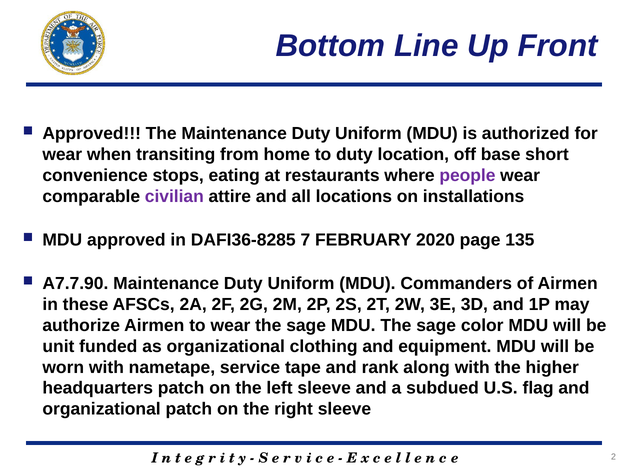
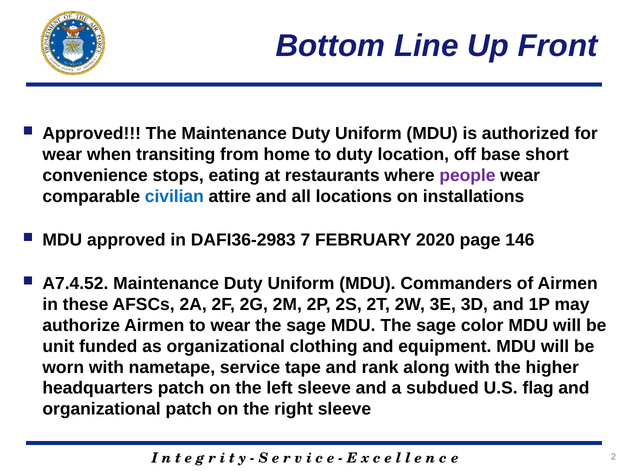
civilian colour: purple -> blue (174, 196)
DAFI36-8285: DAFI36-8285 -> DAFI36-2983 (243, 240)
135: 135 -> 146 (520, 240)
A7.7.90: A7.7.90 -> A7.4.52 (75, 284)
